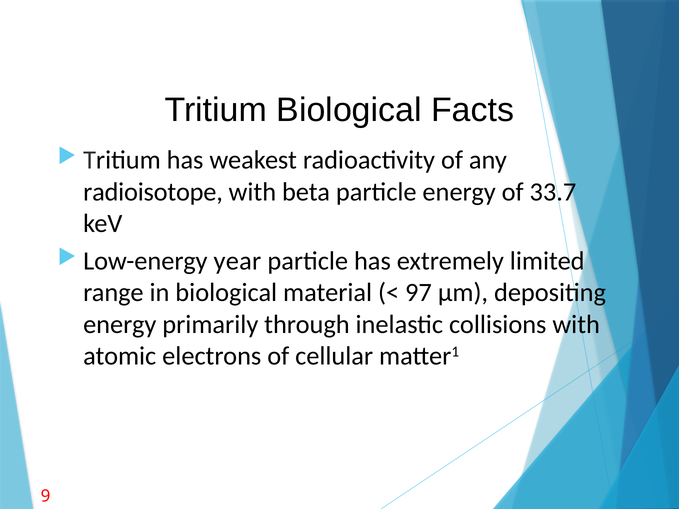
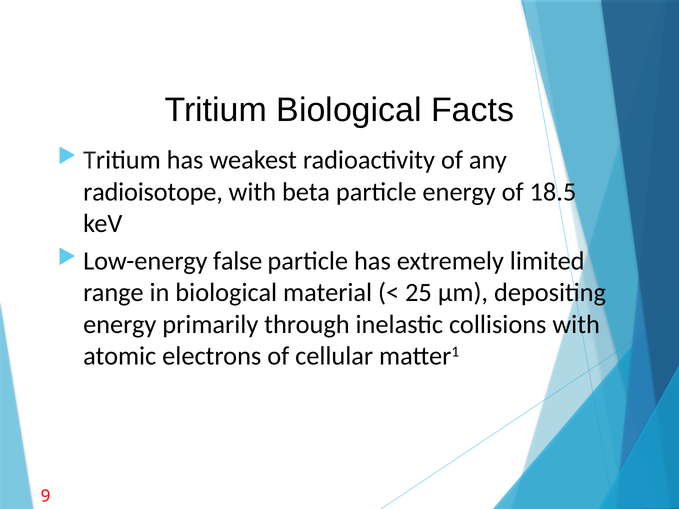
33.7: 33.7 -> 18.5 (553, 192)
year: year -> false (238, 261)
97: 97 -> 25 (418, 293)
